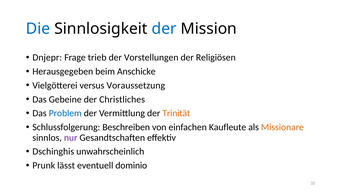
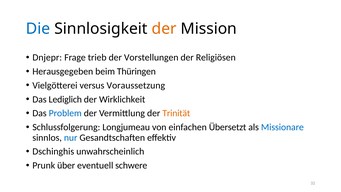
der colour: blue -> orange (164, 29)
Anschicke: Anschicke -> Thüringen (136, 71)
Gebeine: Gebeine -> Lediglich (65, 99)
Christliches: Christliches -> Wirklichkeit (122, 99)
Beschreiben: Beschreiben -> Longjumeau (126, 127)
Kaufleute: Kaufleute -> Übersetzt (228, 127)
Missionare colour: orange -> blue (282, 127)
nur colour: purple -> blue (71, 137)
lässt: lässt -> über (66, 165)
dominio: dominio -> schwere (131, 165)
